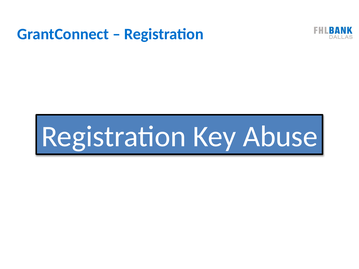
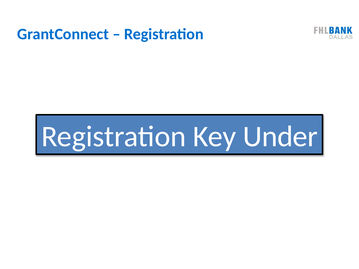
Abuse: Abuse -> Under (280, 137)
